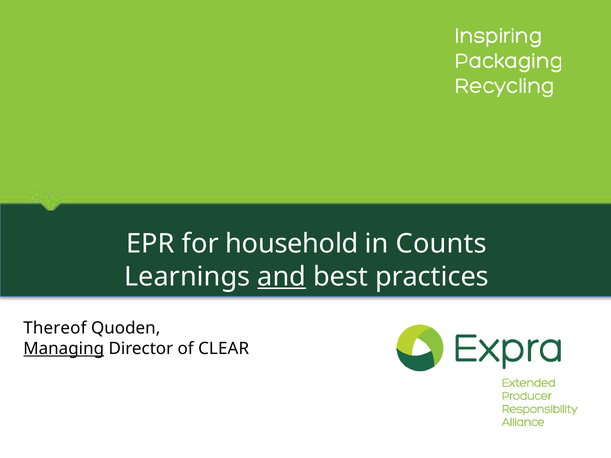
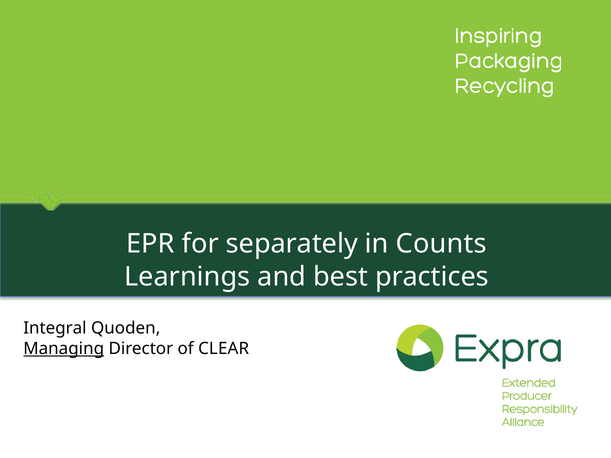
household: household -> separately (292, 244)
and underline: present -> none (282, 277)
Thereof: Thereof -> Integral (55, 328)
